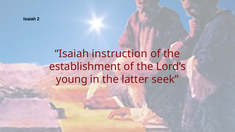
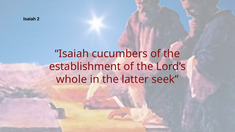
instruction: instruction -> cucumbers (120, 54)
young: young -> whole (72, 80)
